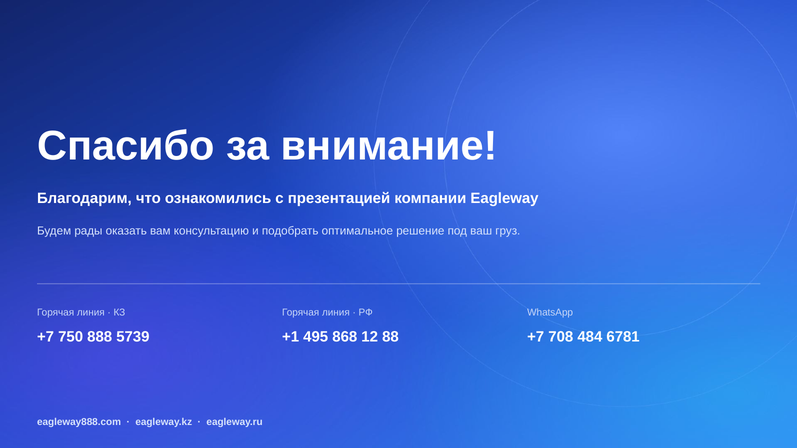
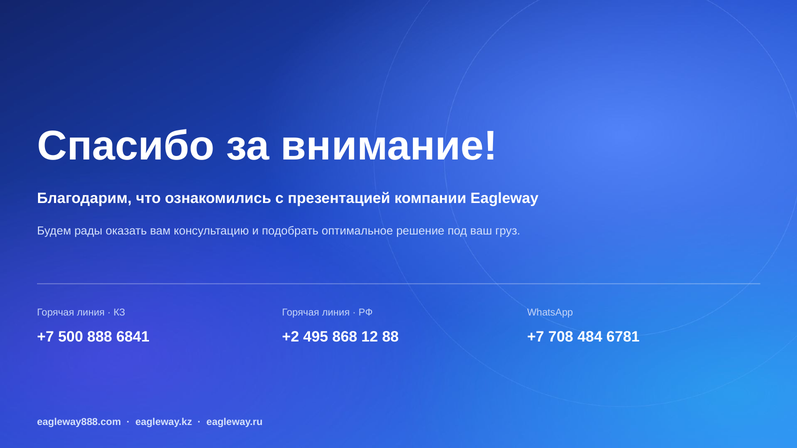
750: 750 -> 500 (71, 337)
5739: 5739 -> 6841 (133, 337)
+1: +1 -> +2 (291, 337)
